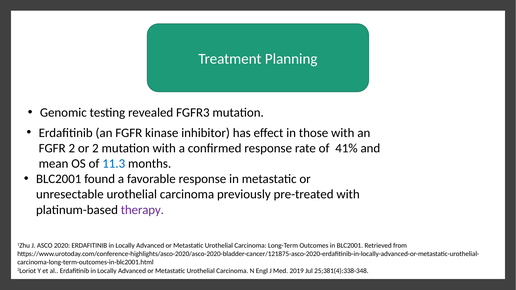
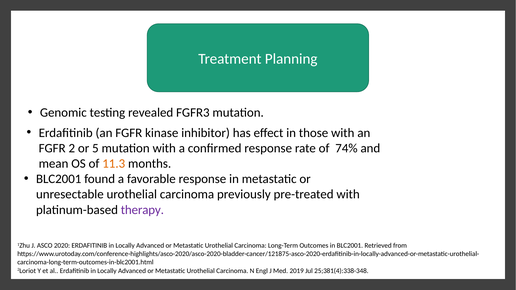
or 2: 2 -> 5 (95, 148)
41%: 41% -> 74% (346, 148)
11.3 colour: blue -> orange (114, 164)
